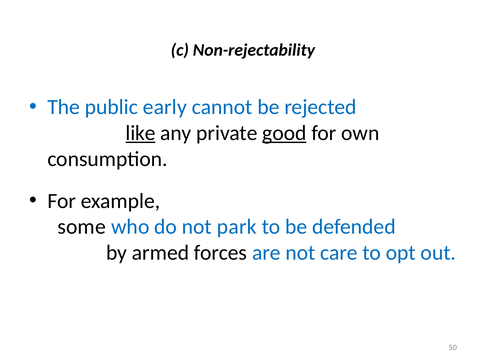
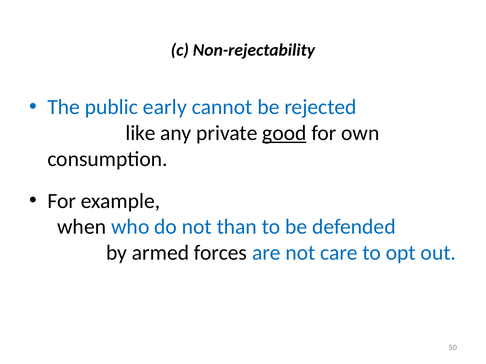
like underline: present -> none (141, 133)
some: some -> when (82, 227)
park: park -> than (237, 227)
